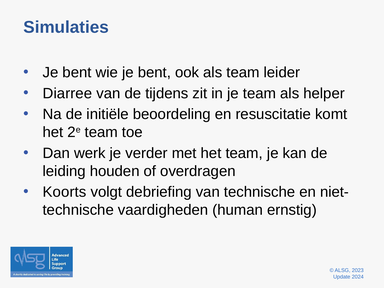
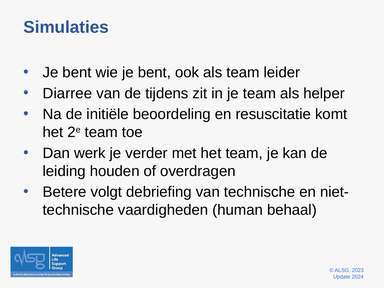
Koorts: Koorts -> Betere (65, 192)
ernstig: ernstig -> behaal (292, 210)
